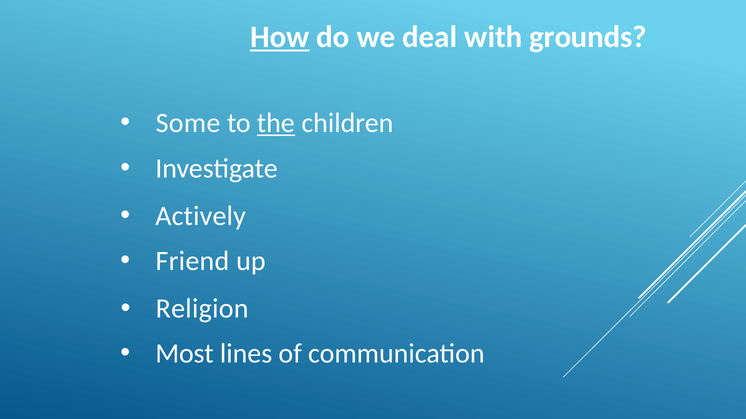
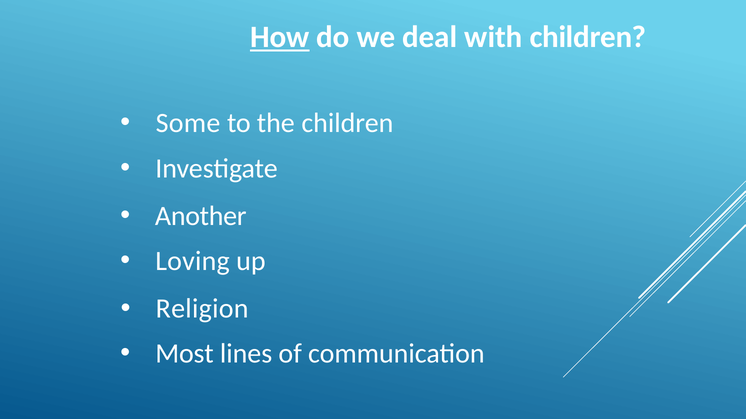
with grounds: grounds -> children (588, 37)
the underline: present -> none (276, 123)
Actively: Actively -> Another (201, 216)
Friend: Friend -> Loving (192, 262)
